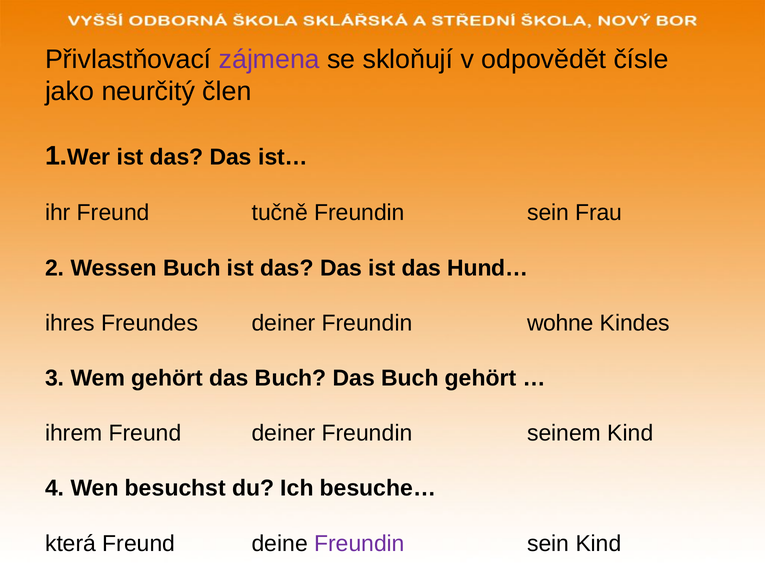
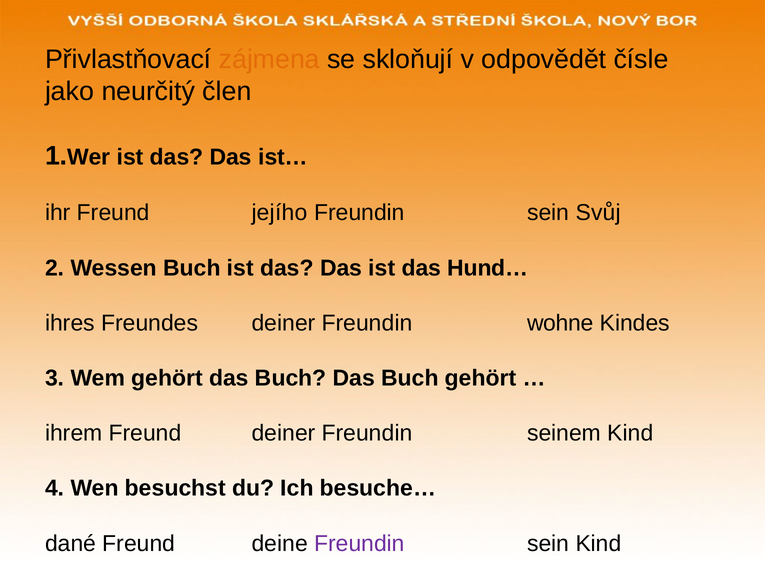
zájmena colour: purple -> orange (269, 59)
tučně: tučně -> jejího (280, 213)
Frau: Frau -> Svůj (598, 213)
která: která -> dané (71, 543)
